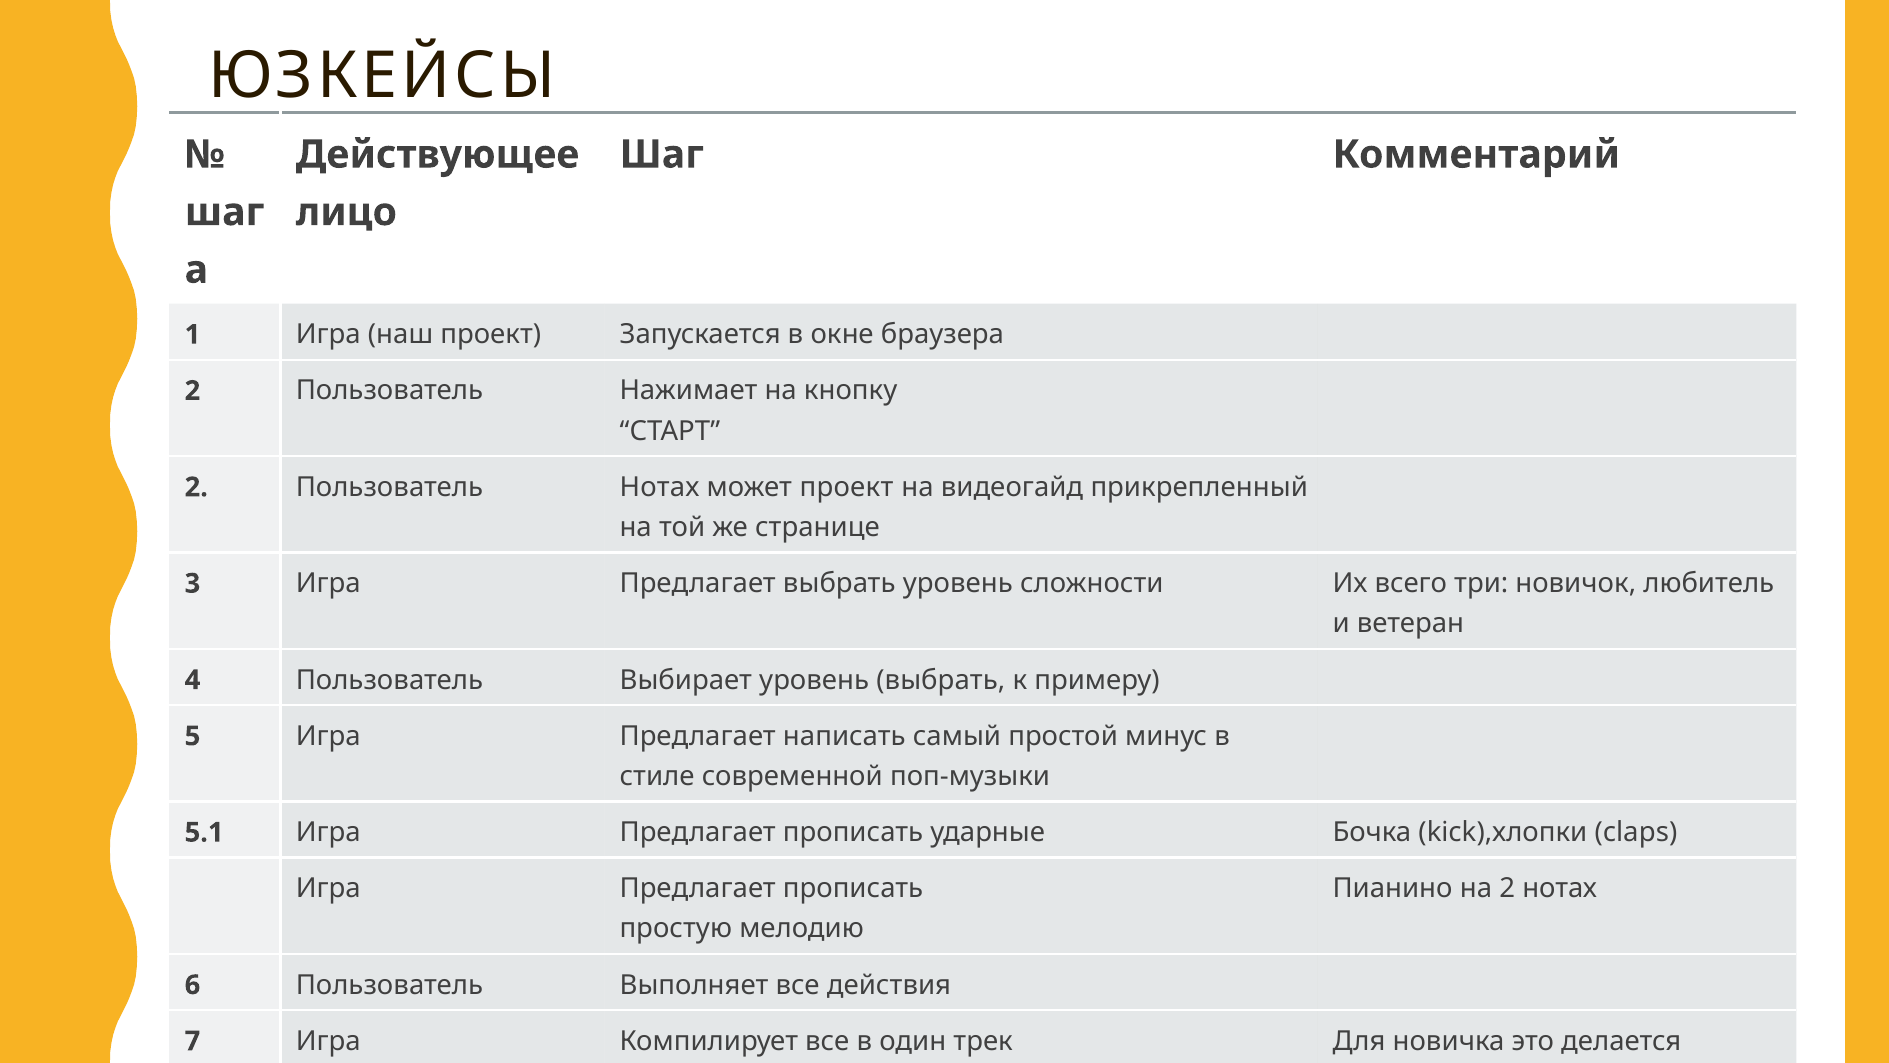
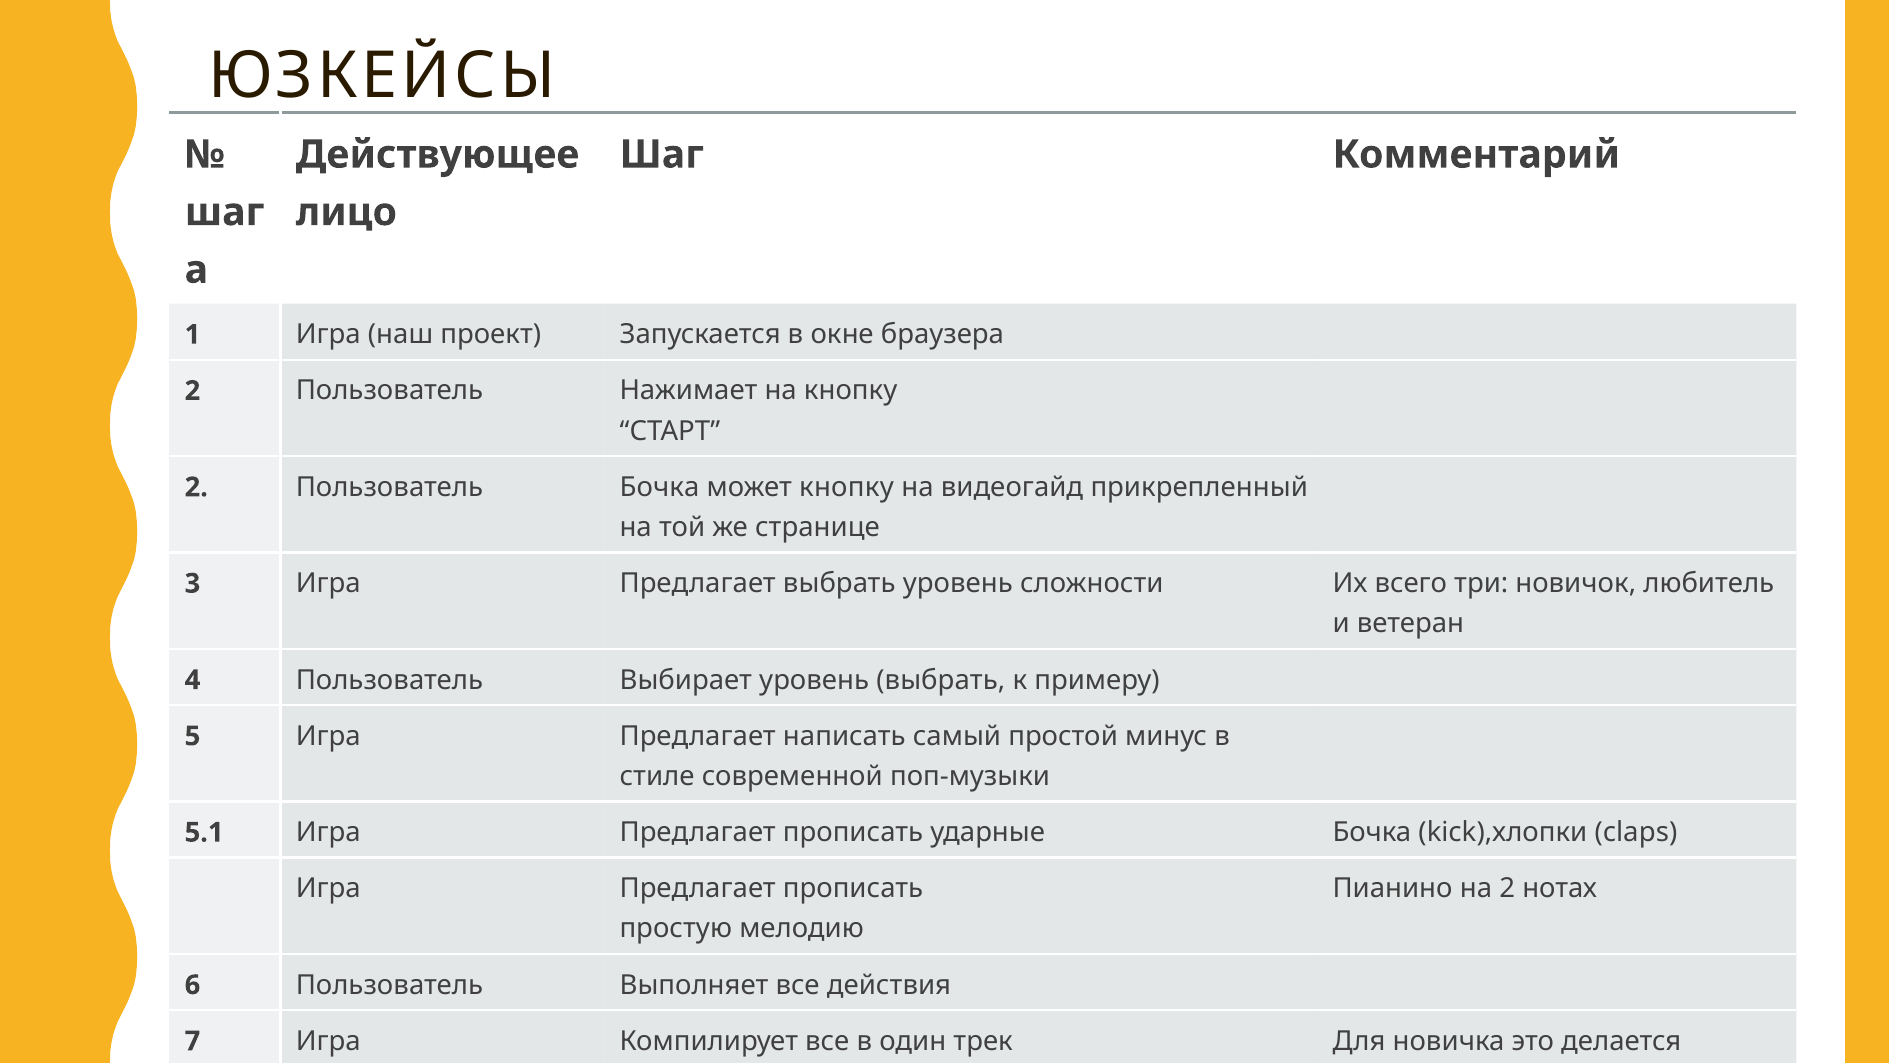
Пользователь Нотах: Нотах -> Бочка (660, 487)
может проект: проект -> кнопку (846, 487)
